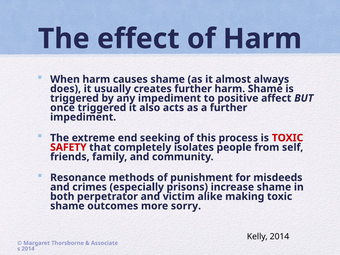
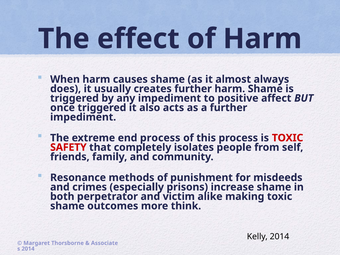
end seeking: seeking -> process (160, 138)
sorry: sorry -> think (186, 206)
